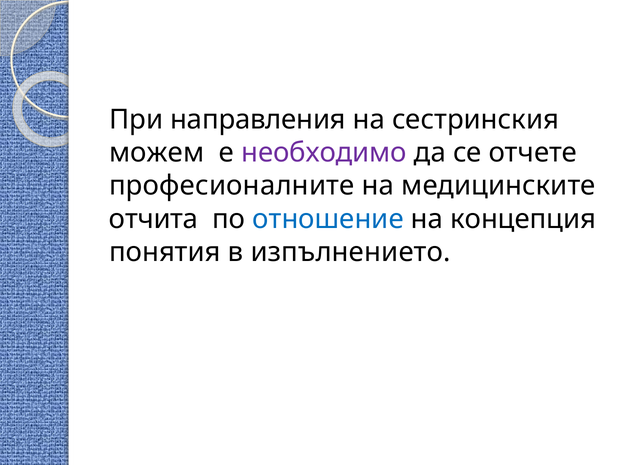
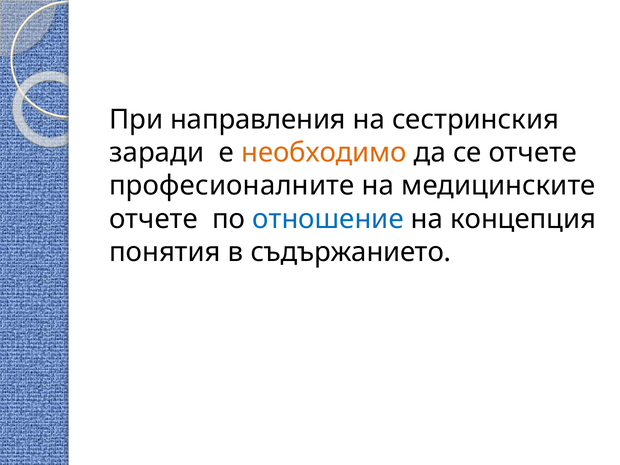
можем: можем -> заради (157, 153)
необходимо colour: purple -> orange (324, 153)
отчита: отчита -> отчете (153, 219)
изпълнението: изпълнението -> съдържанието (351, 252)
